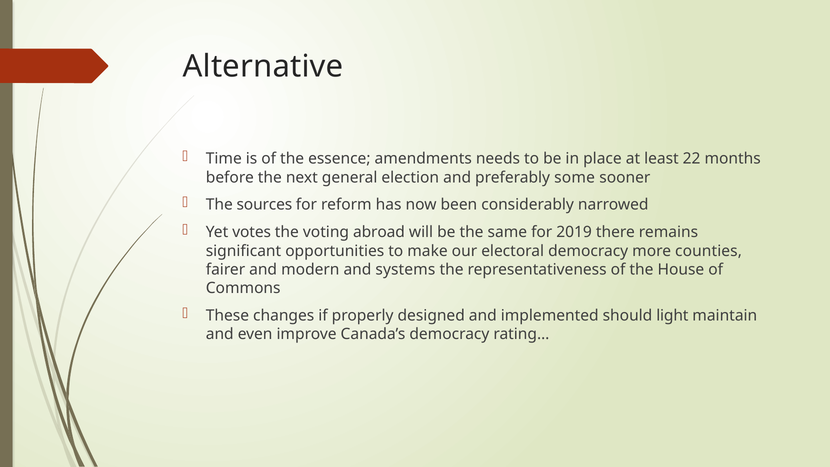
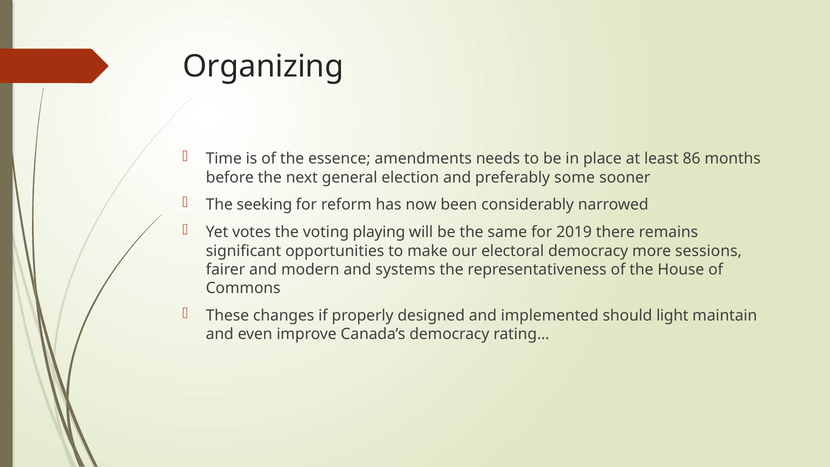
Alternative: Alternative -> Organizing (263, 66)
22: 22 -> 86 (692, 159)
sources: sources -> seeking (264, 205)
abroad: abroad -> playing (379, 232)
counties: counties -> sessions (708, 251)
